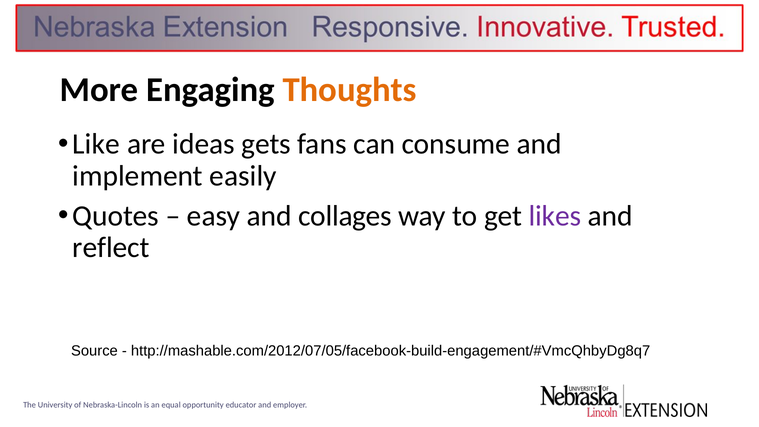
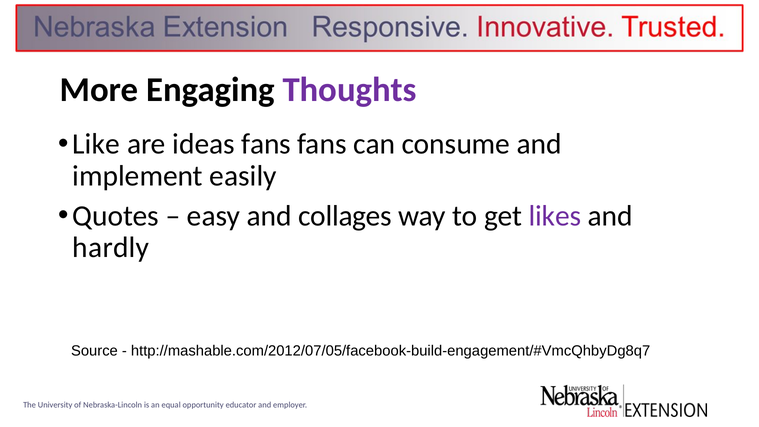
Thoughts colour: orange -> purple (350, 90)
ideas gets: gets -> fans (266, 144)
reflect: reflect -> hardly (111, 248)
